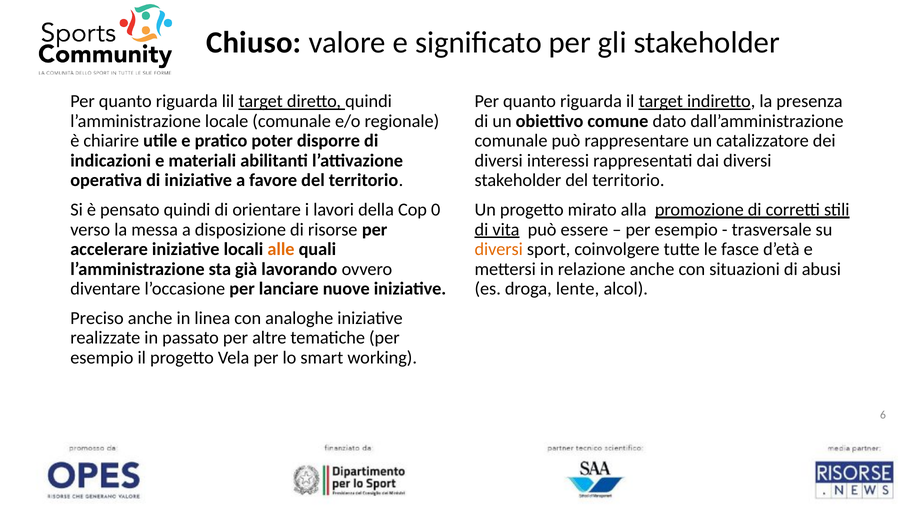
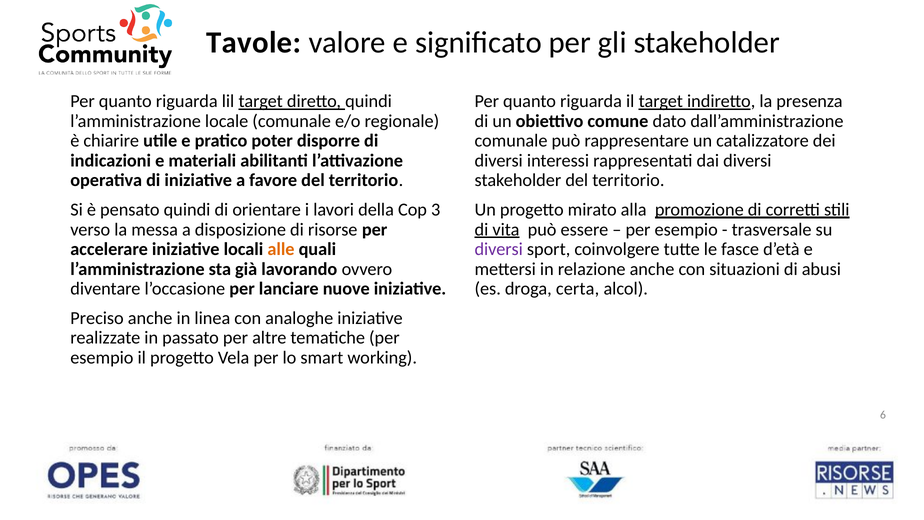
Chiuso: Chiuso -> Tavole (254, 43)
0: 0 -> 3 (436, 210)
diversi colour: orange -> purple (499, 249)
lente: lente -> certa (578, 289)
